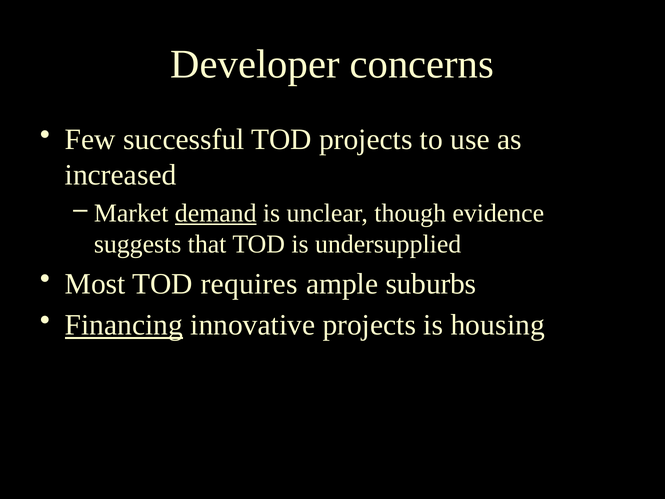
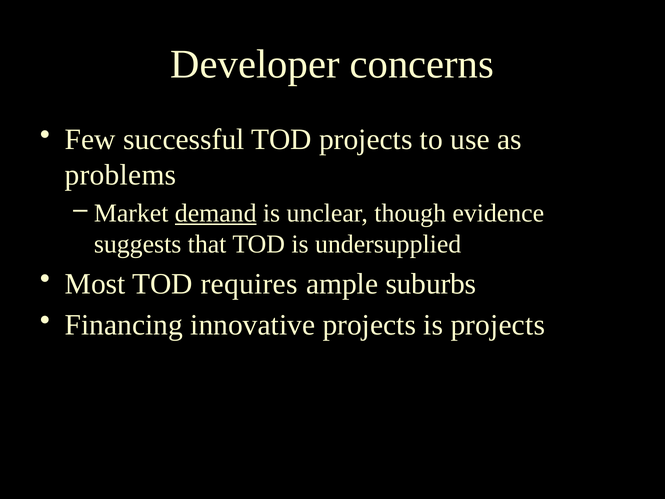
increased: increased -> problems (121, 175)
Financing underline: present -> none (124, 325)
is housing: housing -> projects (498, 325)
